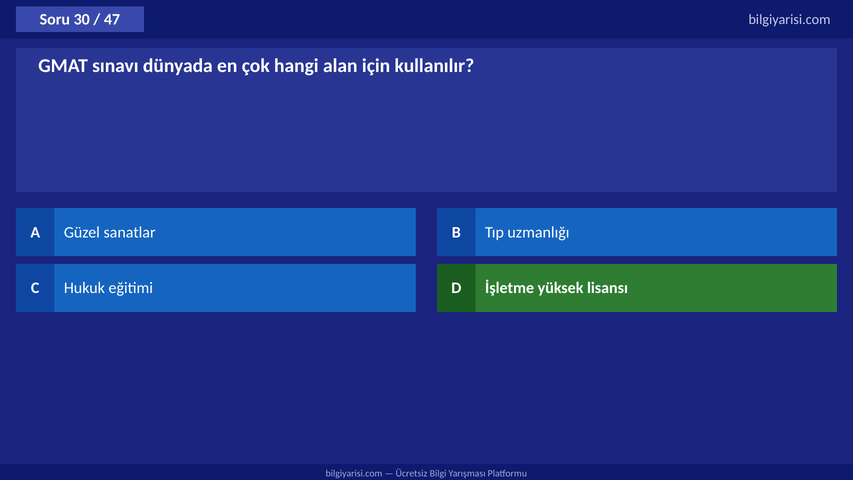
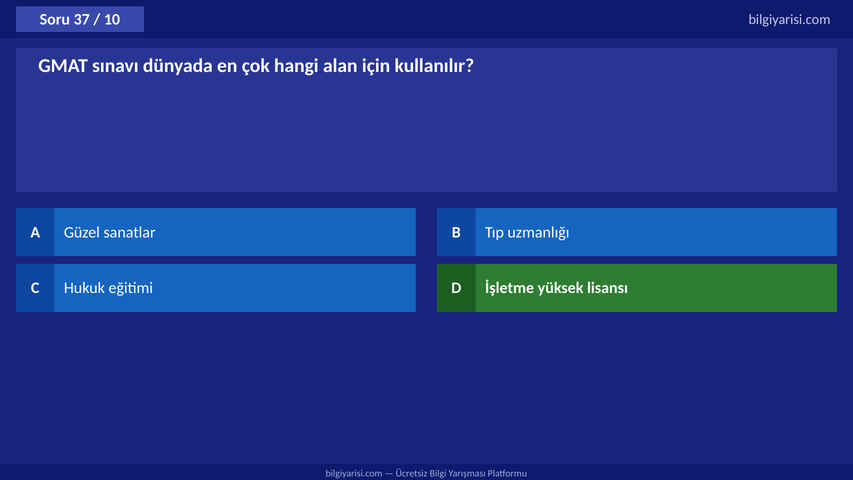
30: 30 -> 37 (82, 20)
47: 47 -> 10 (112, 20)
